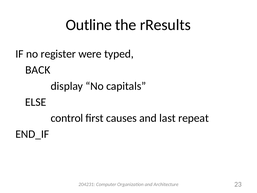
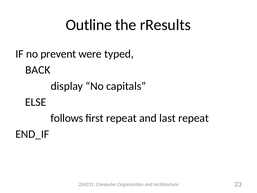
register: register -> prevent (58, 54)
control: control -> follows (67, 118)
first causes: causes -> repeat (121, 118)
